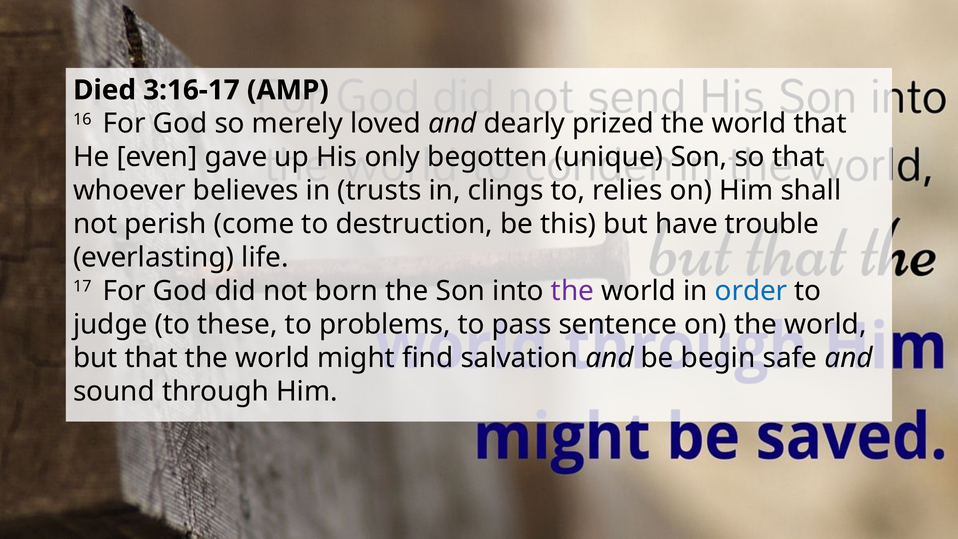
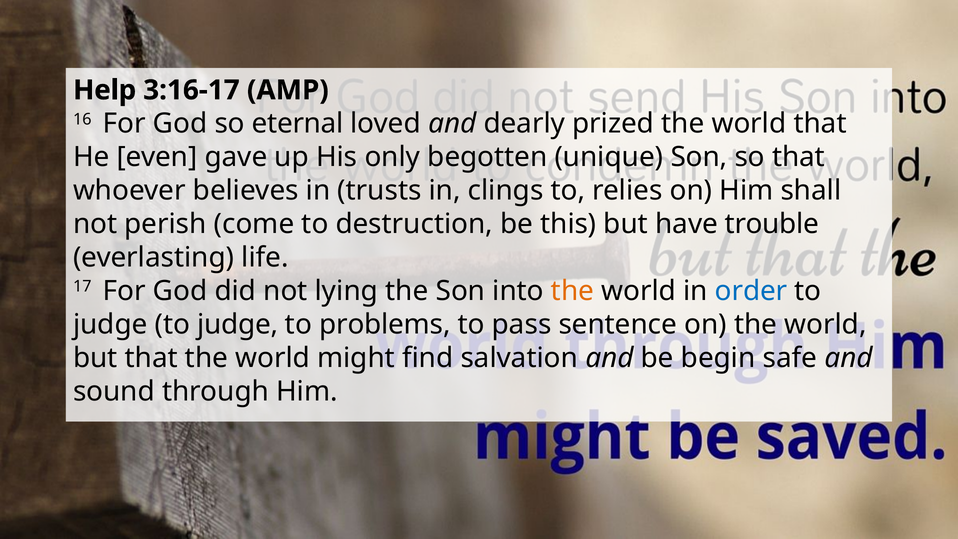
Died: Died -> Help (105, 90)
merely: merely -> eternal (298, 124)
born: born -> lying (346, 291)
the colour: purple -> orange (573, 291)
judge to these: these -> judge (238, 324)
